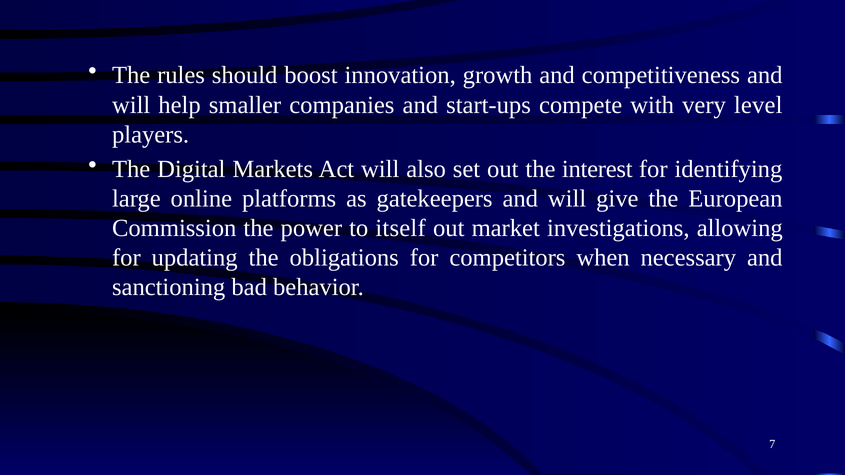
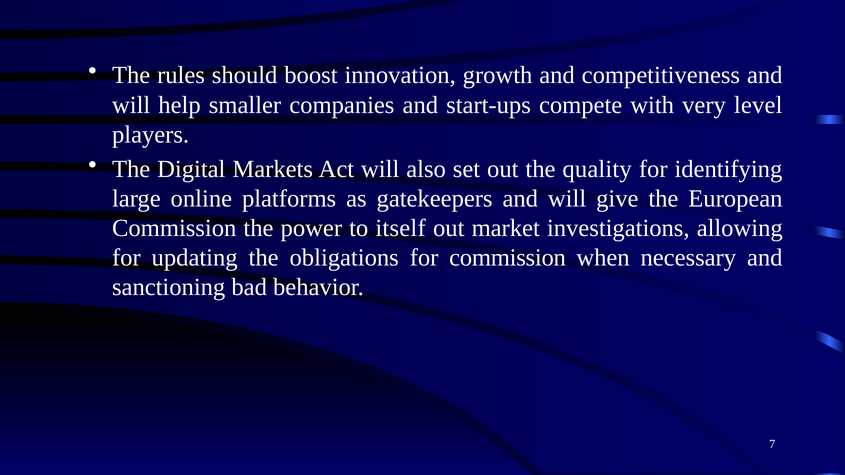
interest: interest -> quality (597, 169)
for competitors: competitors -> commission (508, 258)
